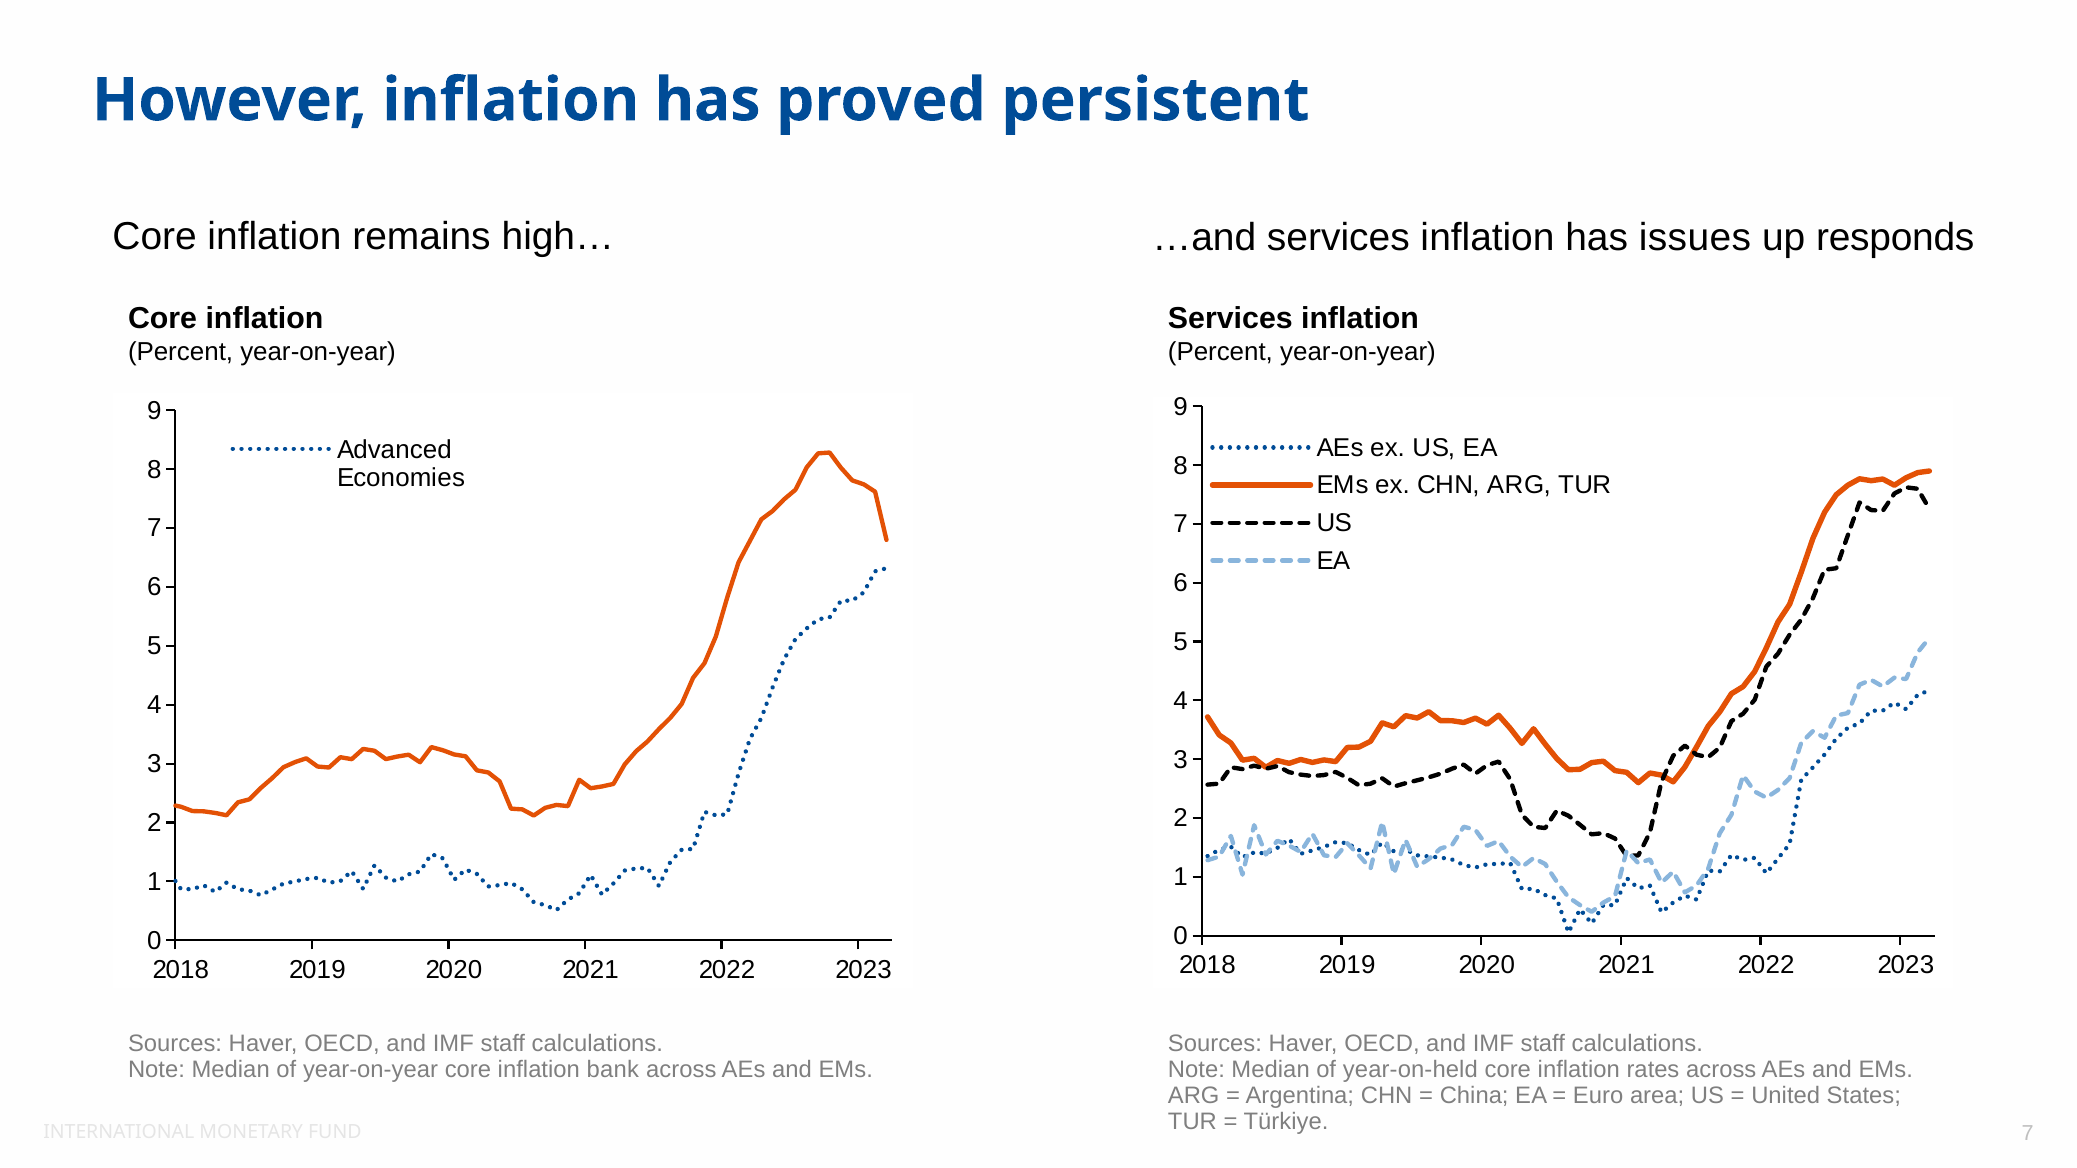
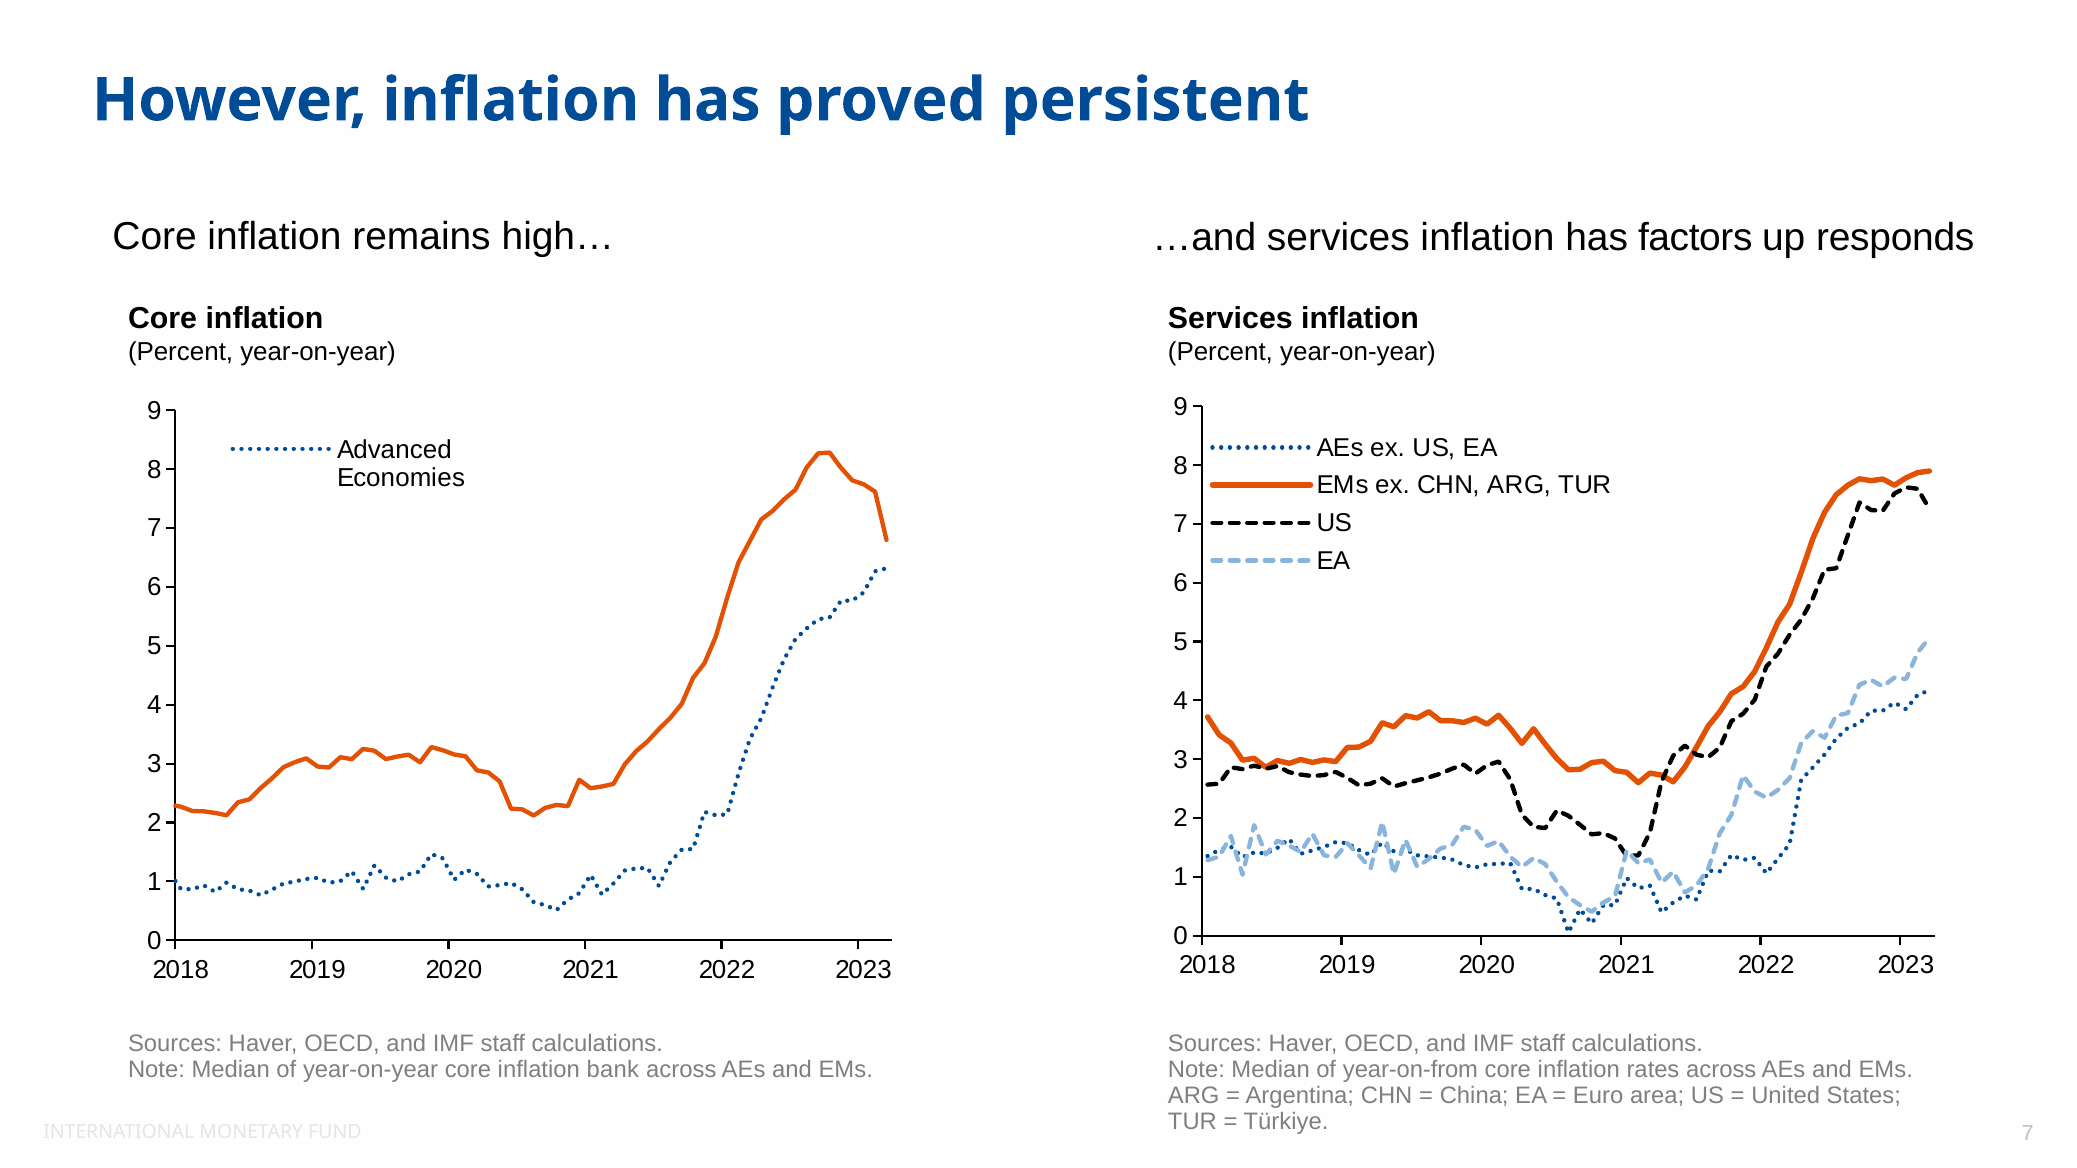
issues: issues -> factors (1695, 237)
year-on-held: year-on-held -> year-on-from (1411, 1070)
